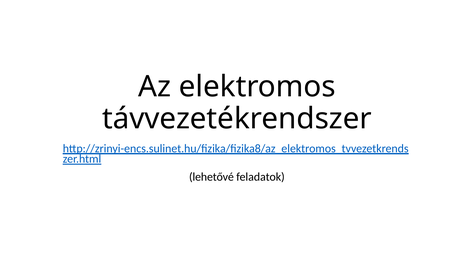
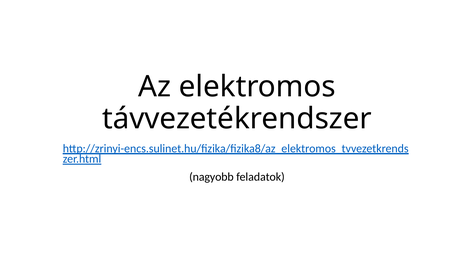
lehetővé: lehetővé -> nagyobb (211, 177)
